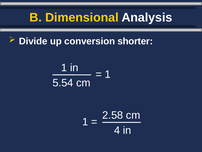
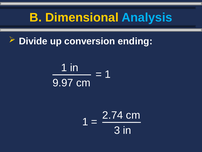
Analysis colour: white -> light blue (147, 17)
shorter: shorter -> ending (135, 41)
5.54: 5.54 -> 9.97 (63, 83)
2.58: 2.58 -> 2.74 (113, 115)
4: 4 -> 3 (117, 130)
